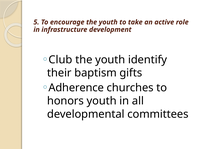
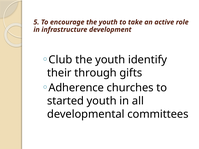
baptism: baptism -> through (96, 73)
honors: honors -> started (65, 101)
